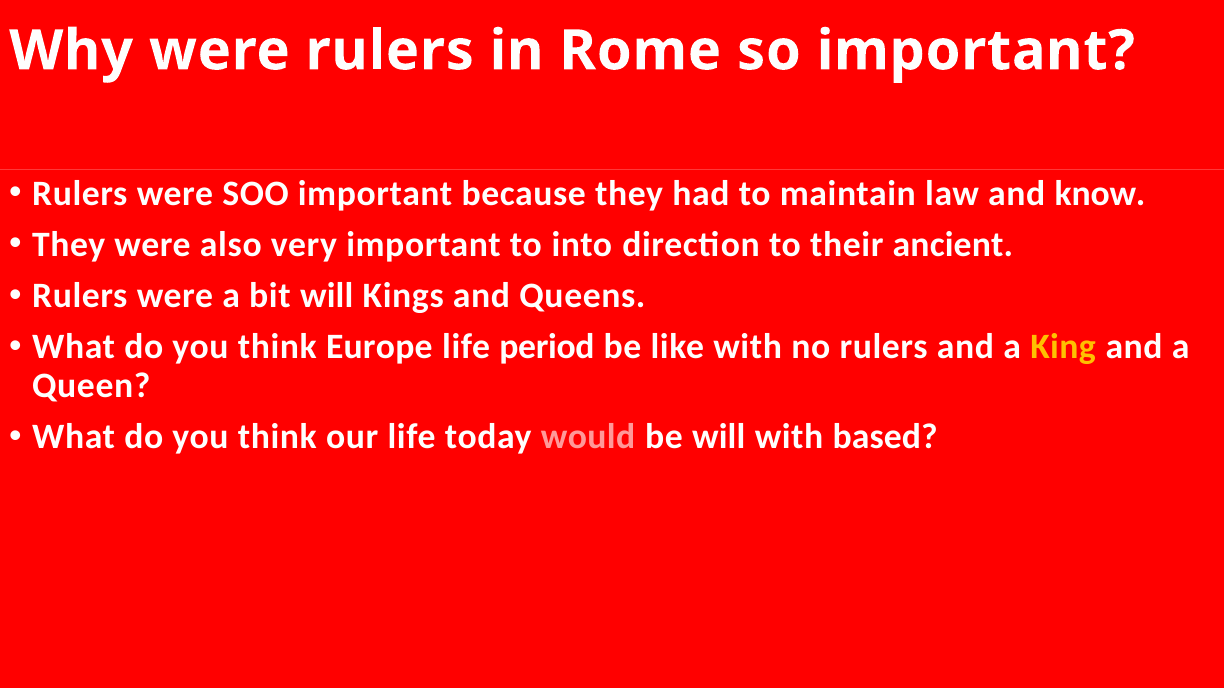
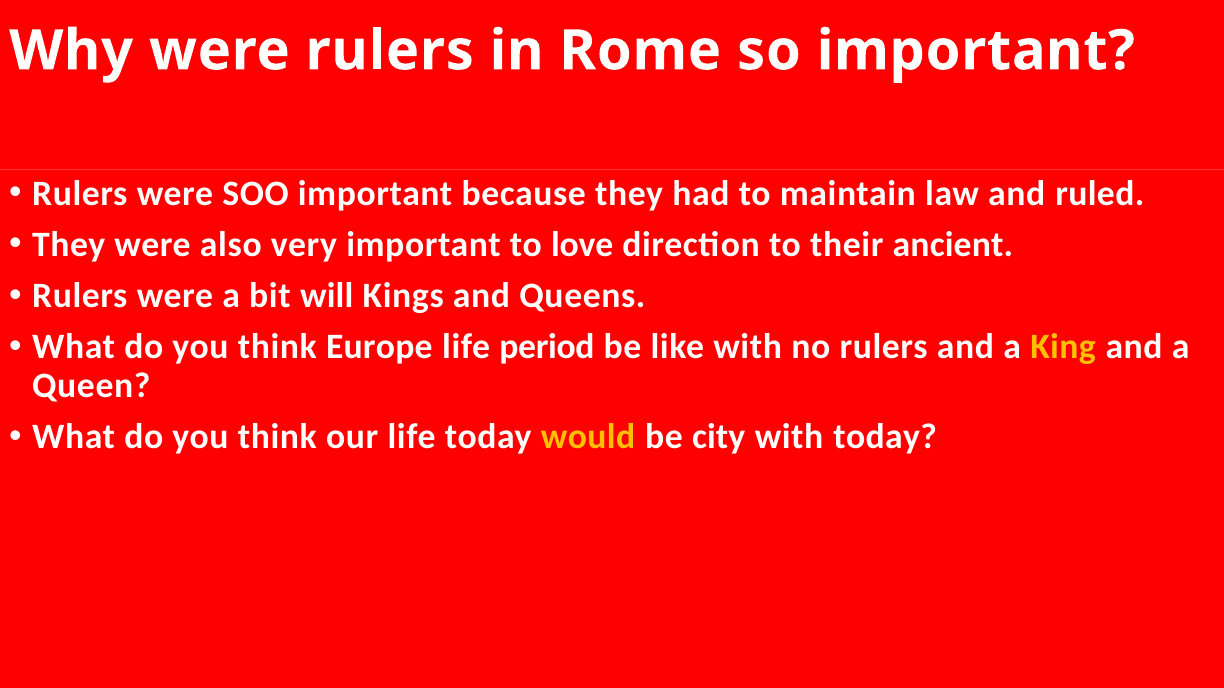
know: know -> ruled (1100, 193)
into: into -> love (582, 245)
would colour: pink -> yellow (588, 437)
be will: will -> city (719, 437)
with based: based -> today (885, 437)
